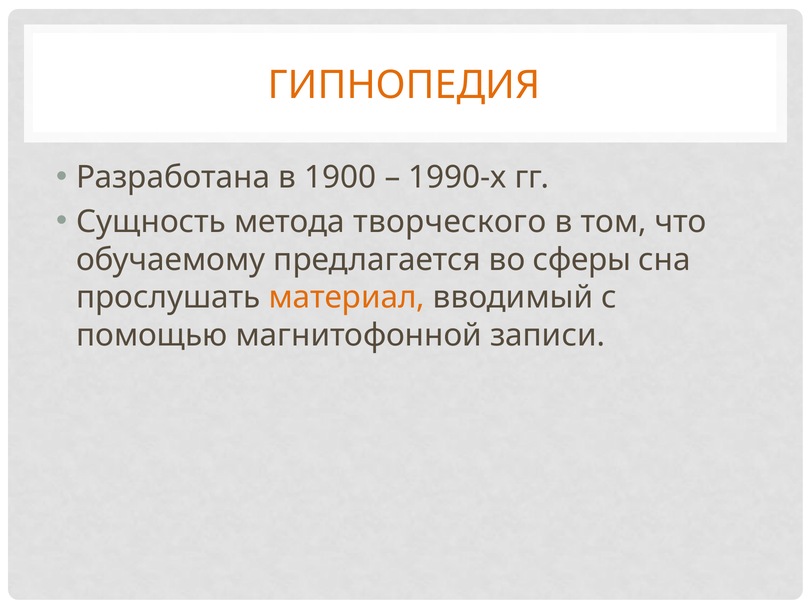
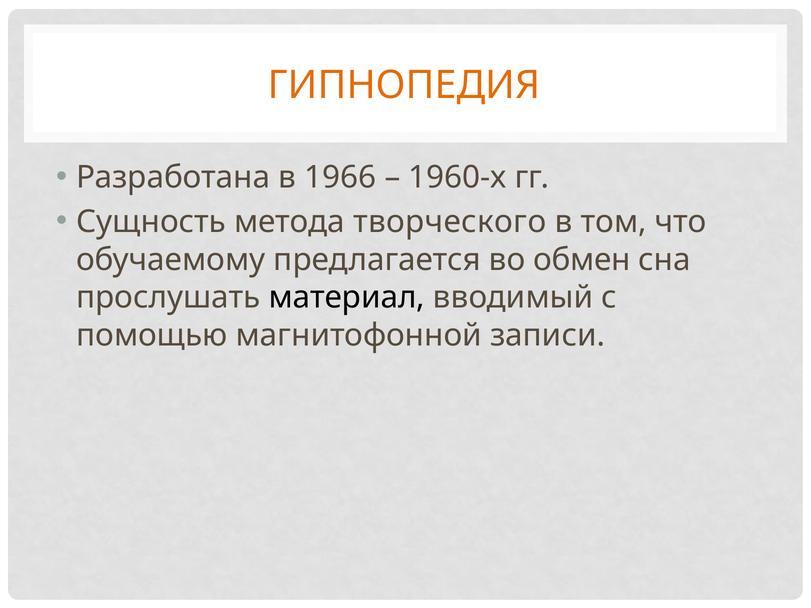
1900: 1900 -> 1966 (340, 178)
1990-х: 1990-х -> 1960-х (457, 178)
сферы: сферы -> обмен (582, 260)
материал colour: orange -> black (347, 298)
